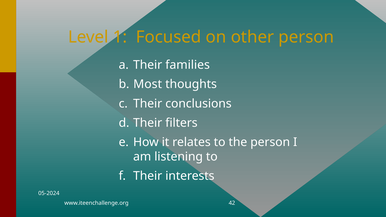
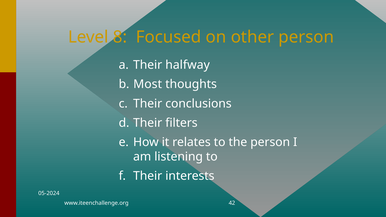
1: 1 -> 8 (120, 37)
families: families -> halfway (188, 65)
